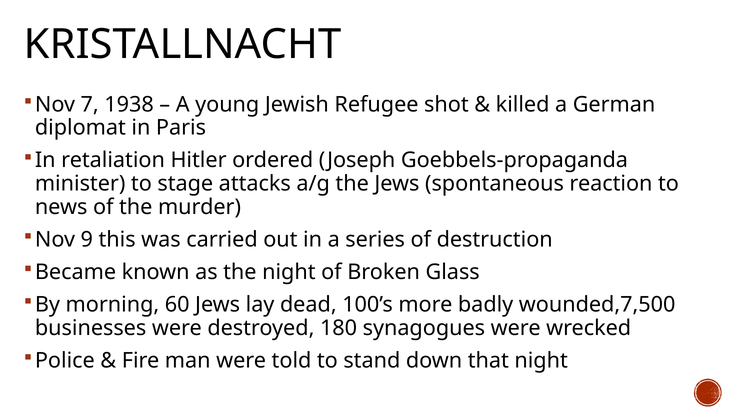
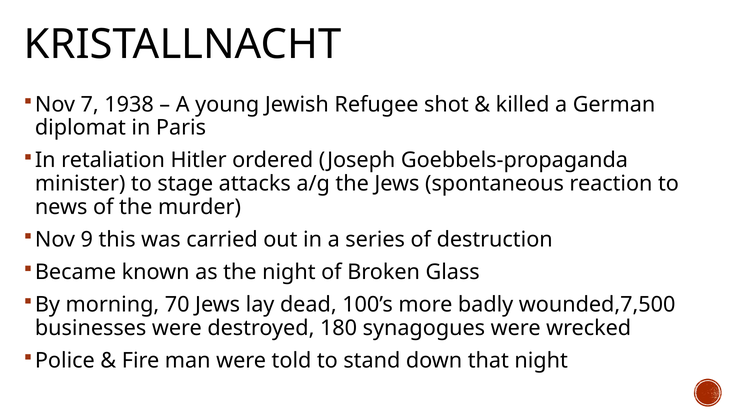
60: 60 -> 70 (177, 305)
